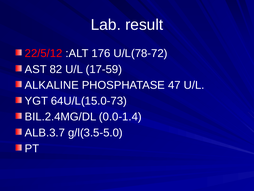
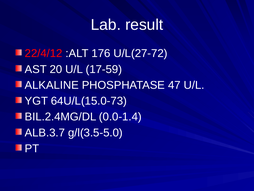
22/5/12: 22/5/12 -> 22/4/12 (44, 53)
U/L(78-72: U/L(78-72 -> U/L(27-72 (140, 53)
82: 82 -> 20 (56, 69)
